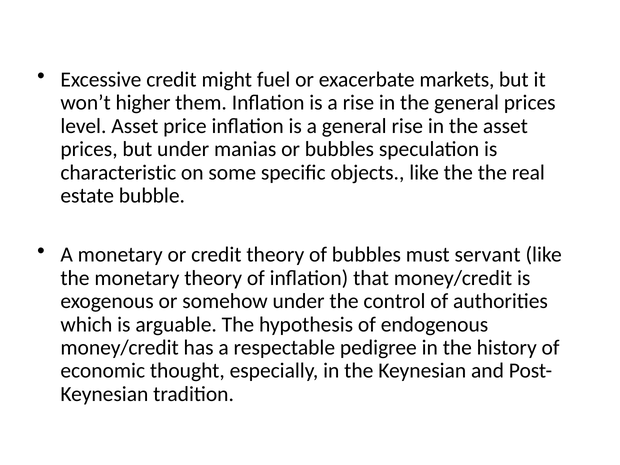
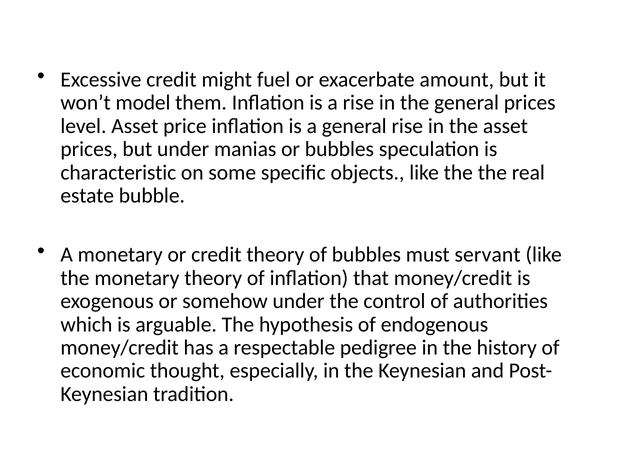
markets: markets -> amount (457, 80)
higher: higher -> model (143, 103)
